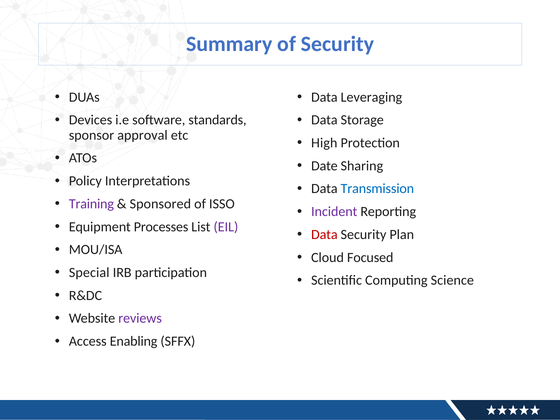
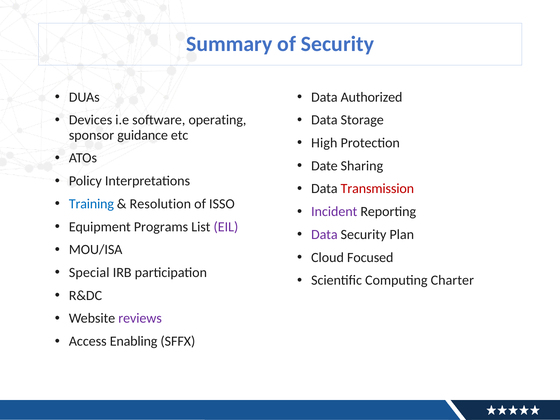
Leveraging: Leveraging -> Authorized (372, 97)
standards: standards -> operating (217, 120)
approval: approval -> guidance (143, 135)
Transmission colour: blue -> red (377, 189)
Training colour: purple -> blue (91, 204)
Sponsored: Sponsored -> Resolution (160, 204)
Processes: Processes -> Programs (161, 227)
Data colour: red -> purple (324, 235)
Science: Science -> Charter (452, 280)
